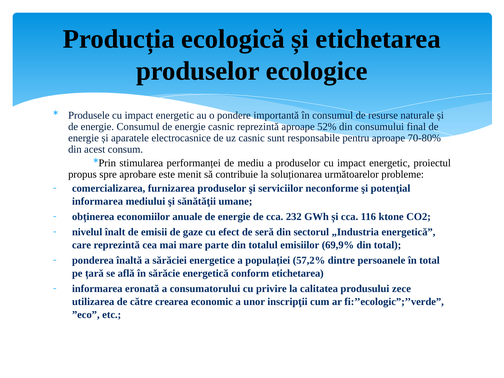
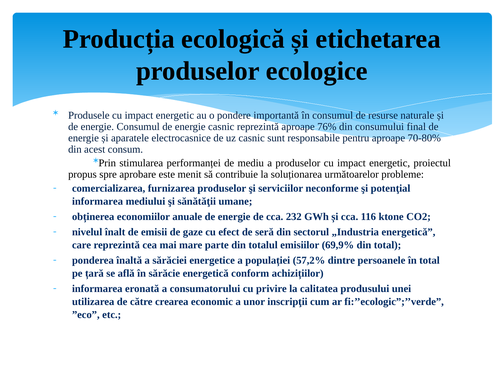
52%: 52% -> 76% (327, 127)
conform etichetarea: etichetarea -> achizițiilor (298, 273)
zece: zece -> unei (402, 289)
